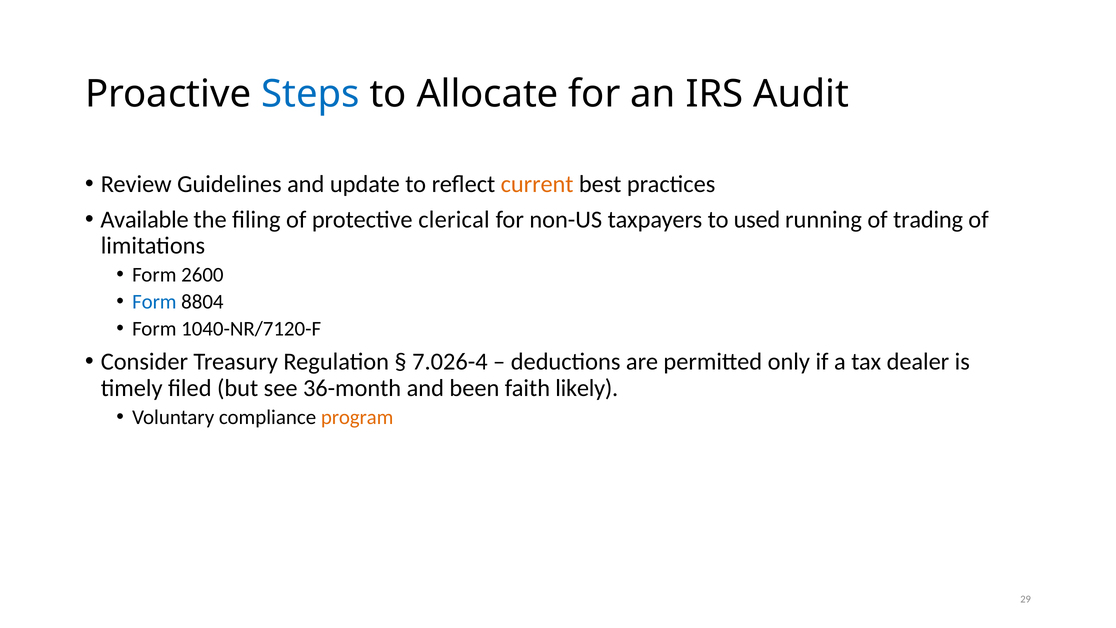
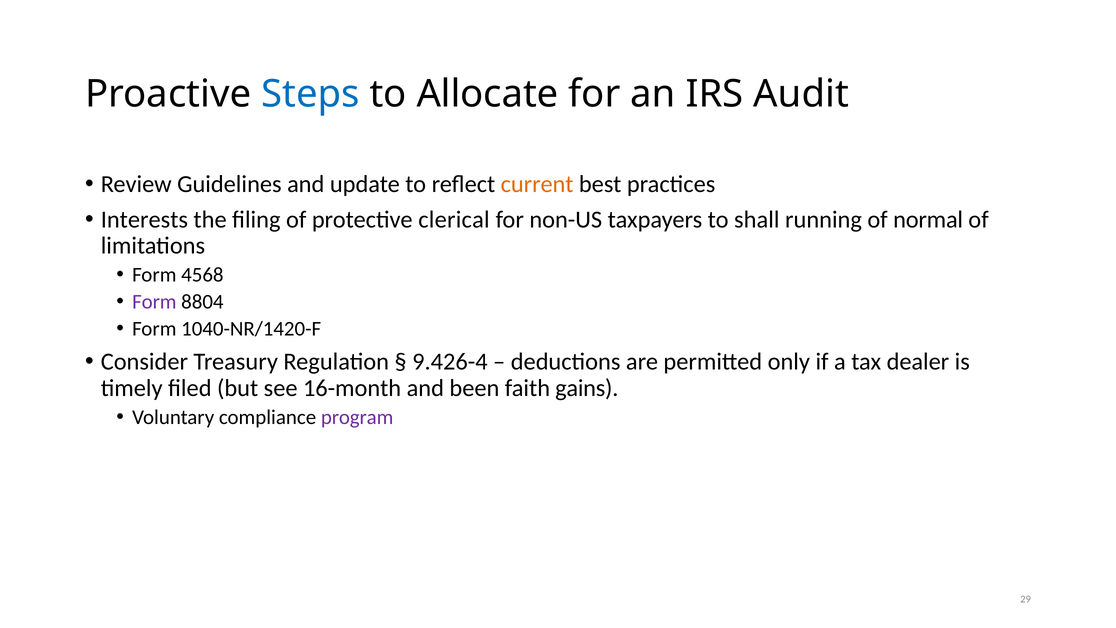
Available: Available -> Interests (144, 219)
used: used -> shall (757, 219)
trading: trading -> normal (928, 219)
2600: 2600 -> 4568 (202, 275)
Form colour: blue -> purple (154, 302)
1040-NR/7120-F: 1040-NR/7120-F -> 1040-NR/1420-F (251, 329)
7.026-4: 7.026-4 -> 9.426-4 (450, 362)
36-month: 36-month -> 16-month (352, 388)
likely: likely -> gains (587, 388)
program colour: orange -> purple (357, 417)
